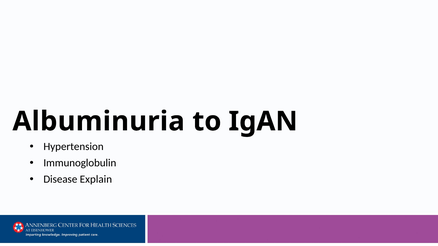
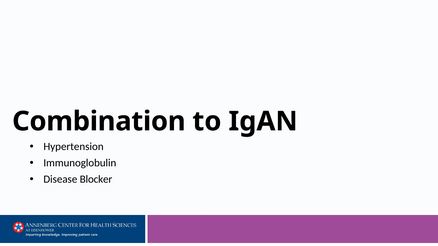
Albuminuria: Albuminuria -> Combination (99, 122)
Explain: Explain -> Blocker (96, 180)
